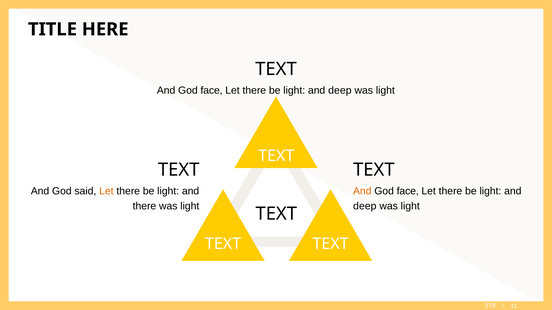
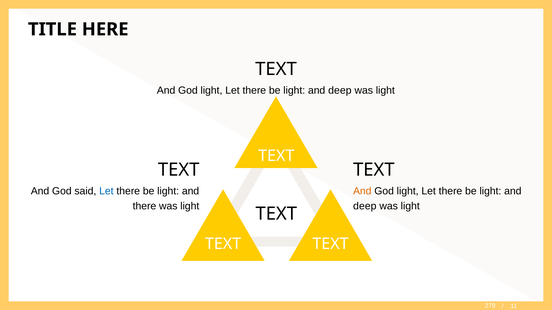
face: face -> light (211, 91)
Let colour: orange -> blue (106, 191)
face: face -> light (408, 191)
